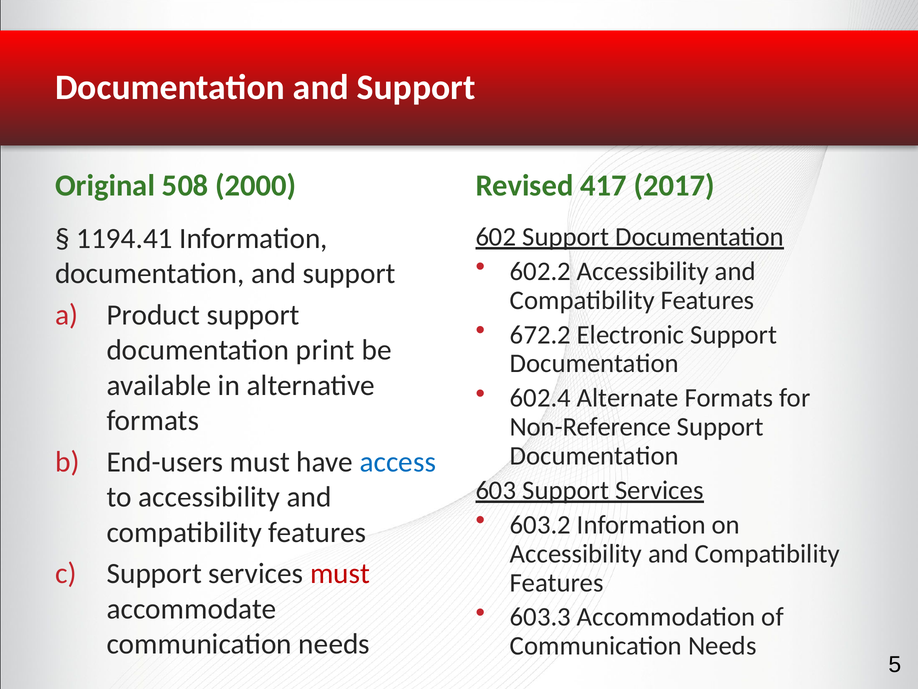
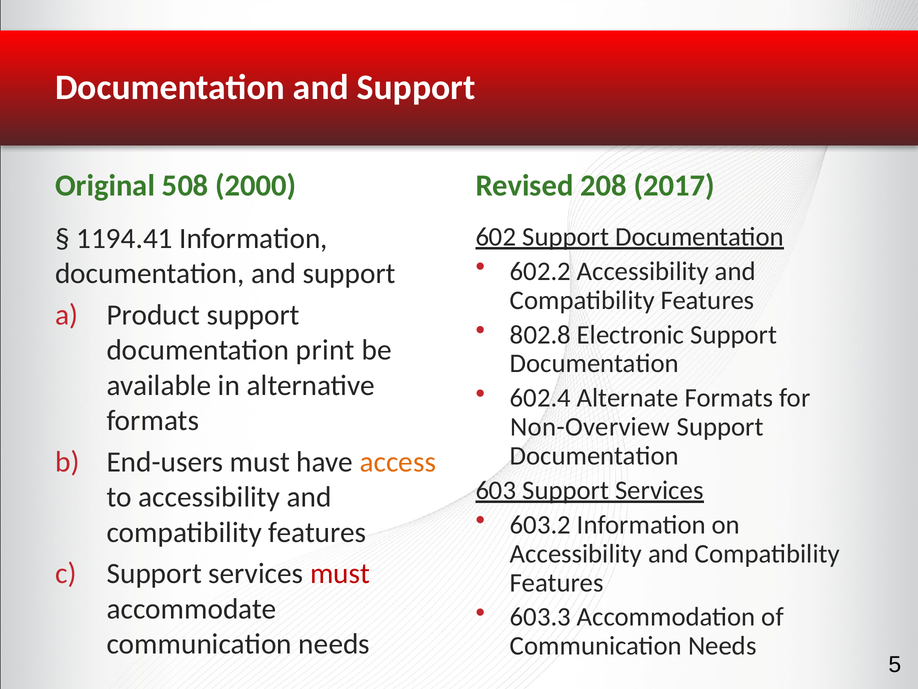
417: 417 -> 208 (604, 186)
672.2: 672.2 -> 802.8 (540, 334)
Non-Reference: Non-Reference -> Non-Overview (590, 427)
access colour: blue -> orange (398, 462)
